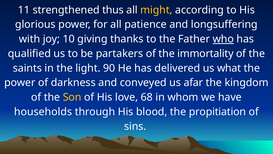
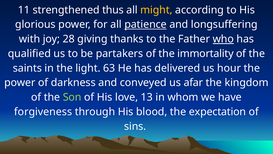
patience underline: none -> present (146, 24)
10: 10 -> 28 (69, 39)
90: 90 -> 63 (109, 68)
what: what -> hour (229, 68)
Son colour: yellow -> light green (72, 97)
68: 68 -> 13 (147, 97)
households: households -> forgiveness (43, 112)
propitiation: propitiation -> expectation (218, 112)
